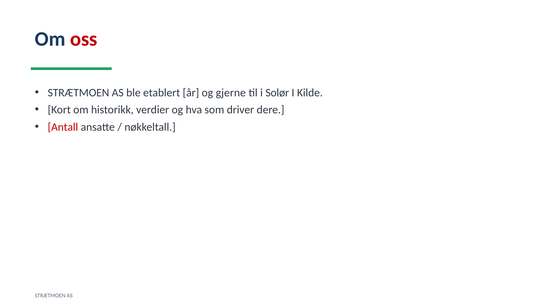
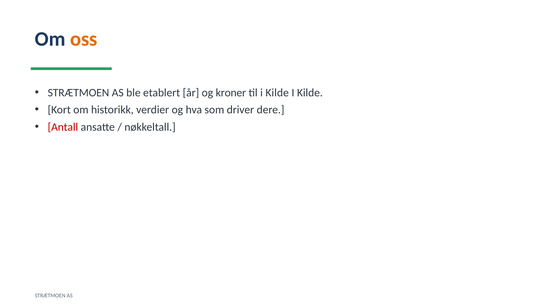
oss colour: red -> orange (84, 39)
gjerne: gjerne -> kroner (231, 93)
til i Solør: Solør -> Kilde (277, 93)
